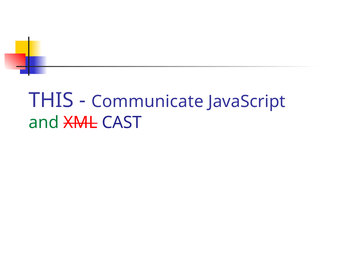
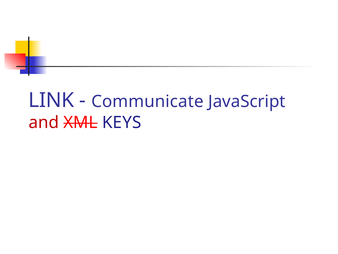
THIS: THIS -> LINK (51, 100)
and colour: green -> red (44, 122)
CAST: CAST -> KEYS (122, 122)
